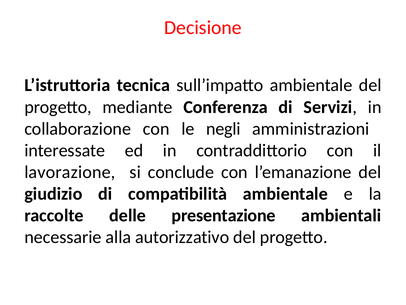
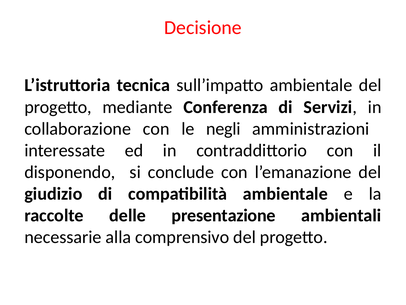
lavorazione: lavorazione -> disponendo (70, 172)
autorizzativo: autorizzativo -> comprensivo (182, 237)
